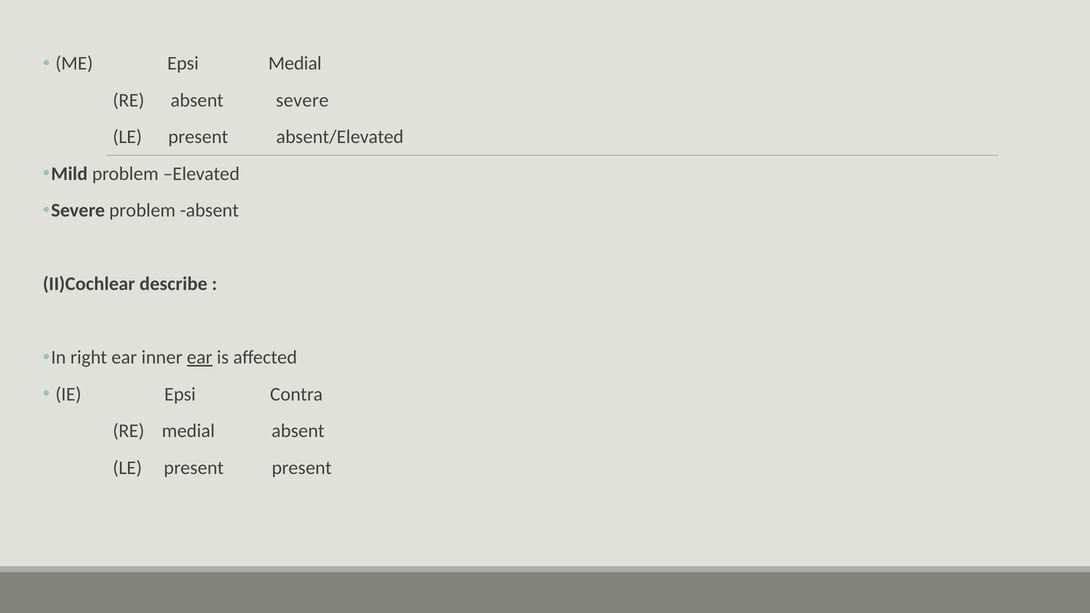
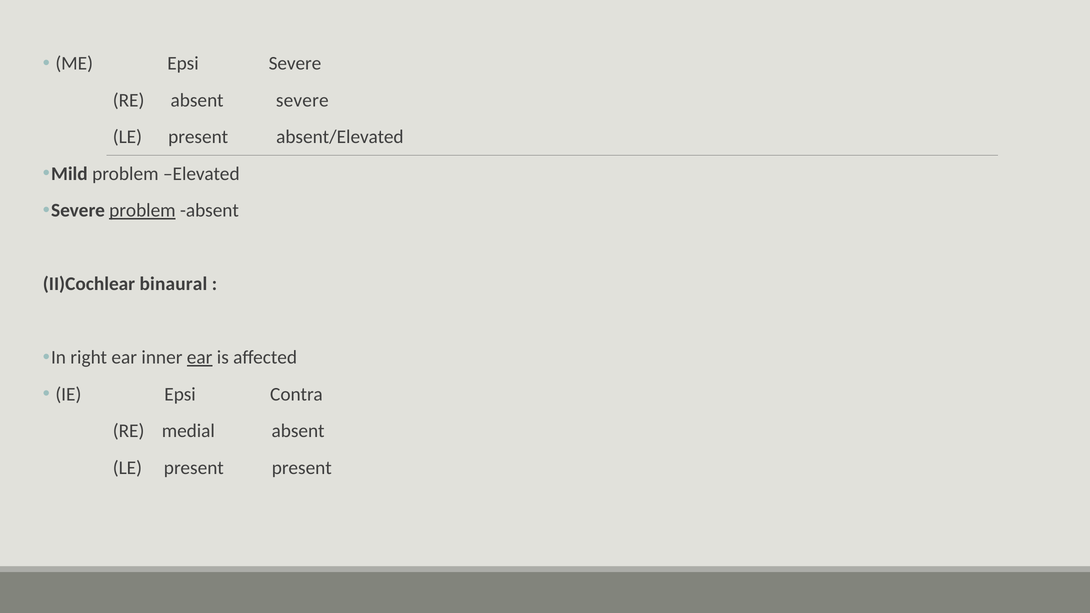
Epsi Medial: Medial -> Severe (295, 63)
problem underline: none -> present (142, 210)
describe: describe -> binaural (173, 284)
